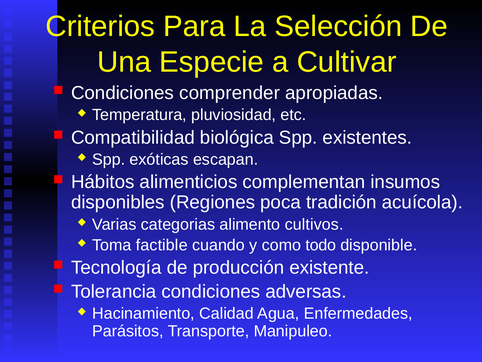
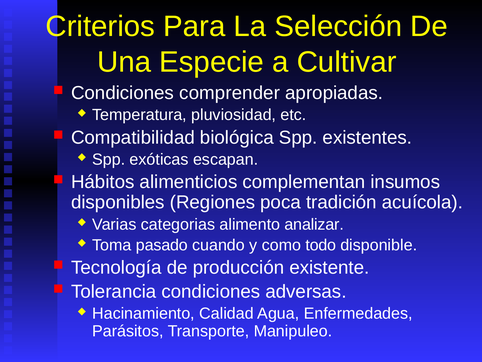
cultivos: cultivos -> analizar (314, 224)
factible: factible -> pasado (162, 245)
